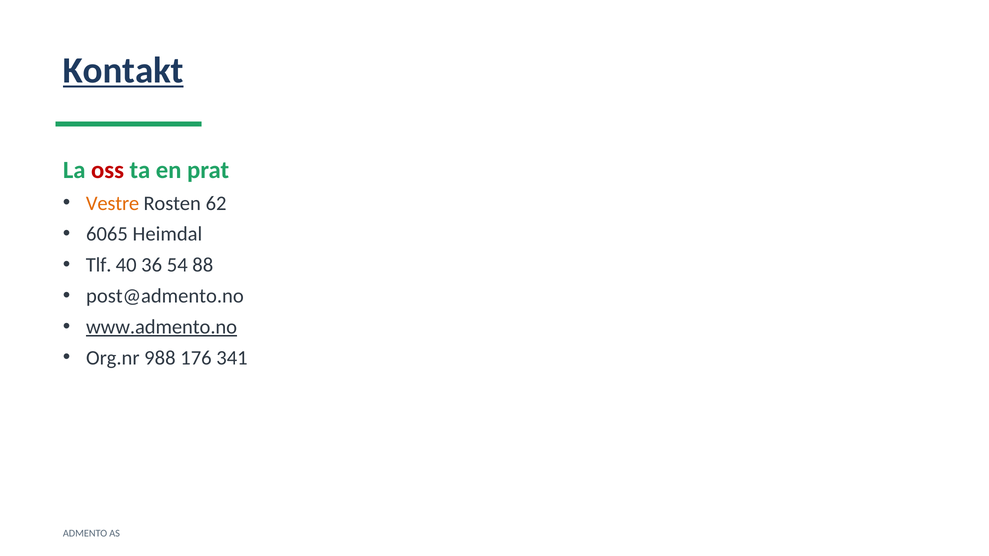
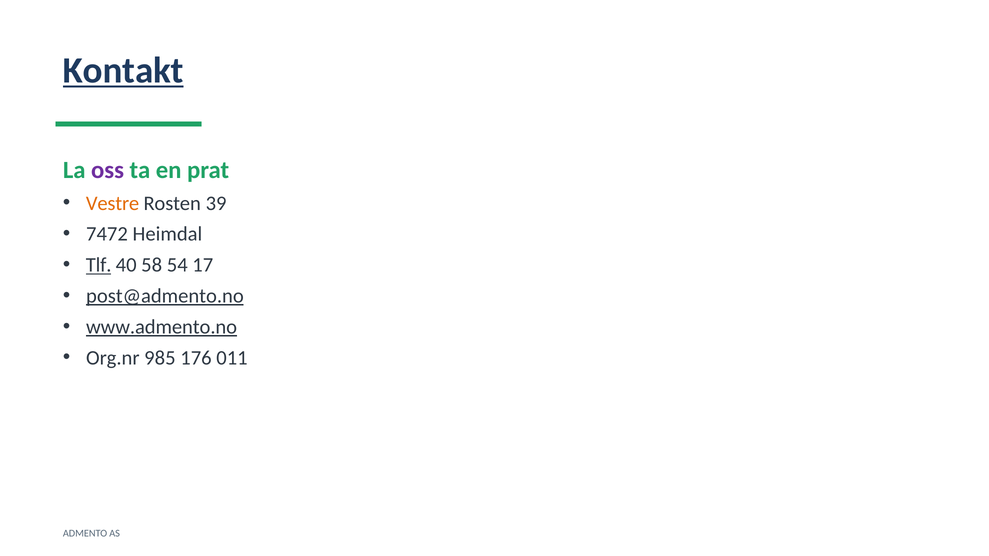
oss colour: red -> purple (108, 170)
62: 62 -> 39 (216, 203)
6065: 6065 -> 7472 (107, 234)
Tlf underline: none -> present (99, 265)
36: 36 -> 58 (152, 265)
88: 88 -> 17 (203, 265)
post@admento.no underline: none -> present (165, 296)
988: 988 -> 985 (160, 358)
341: 341 -> 011 (232, 358)
